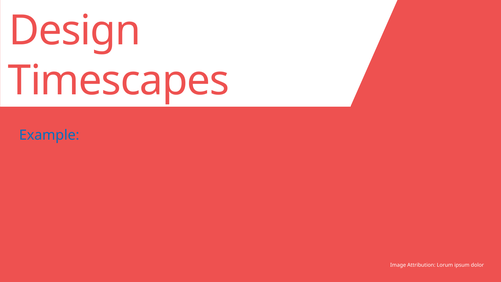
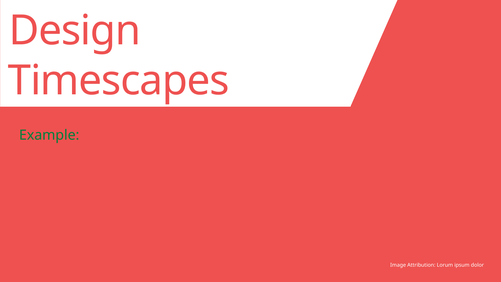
Example colour: blue -> green (49, 135)
